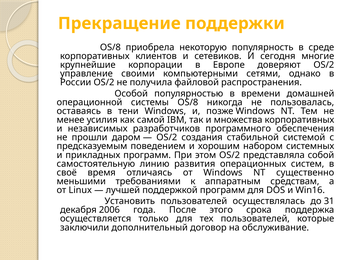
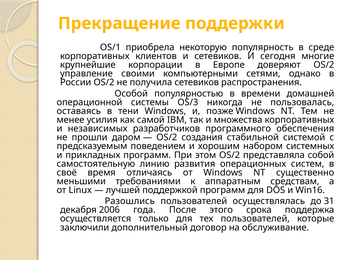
OS/8: OS/8 -> OS/1 (110, 47)
получила файловой: файловой -> сетевиков (197, 83)
системы OS/8: OS/8 -> OS/3 (188, 102)
Установить: Установить -> Разошлись (130, 201)
